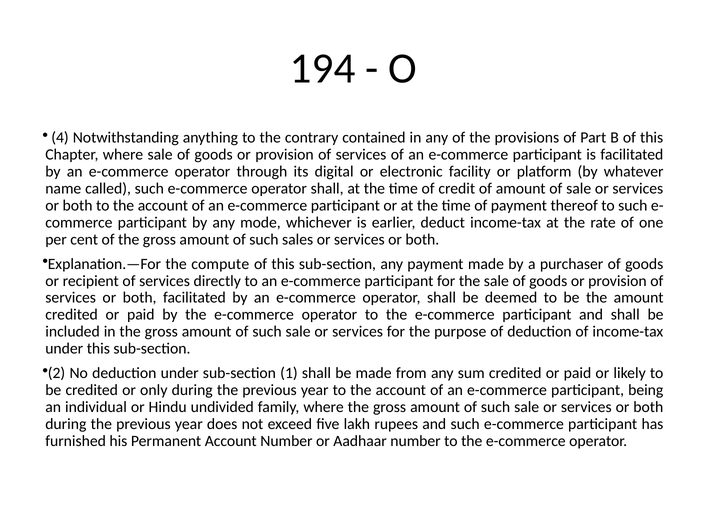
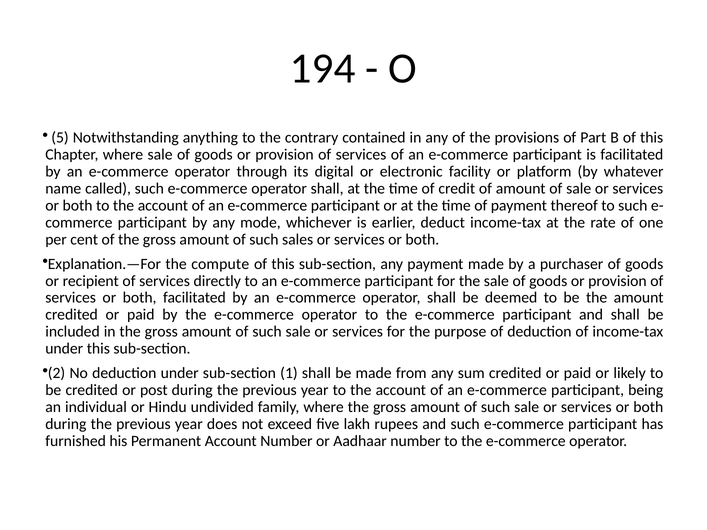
4: 4 -> 5 (60, 138)
only: only -> post (154, 390)
